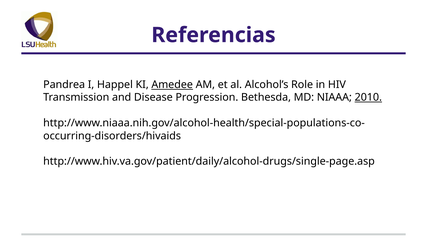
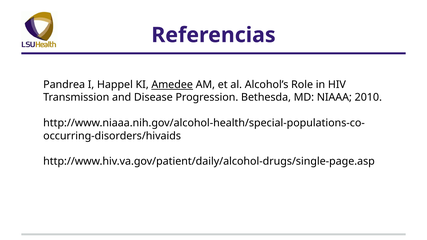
2010 underline: present -> none (368, 98)
